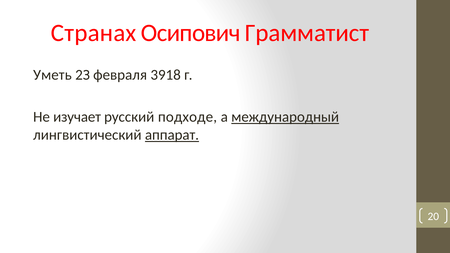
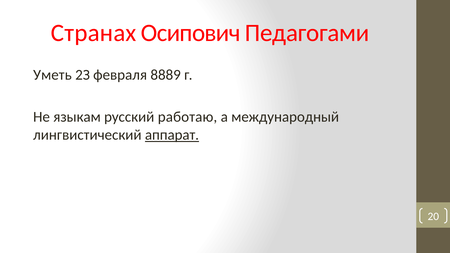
Грамматист: Грамматист -> Педагогами (307, 33)
3918: 3918 -> 8889 (166, 75)
изучает: изучает -> языкам (77, 117)
подходе: подходе -> работаю (187, 117)
международный underline: present -> none (285, 117)
